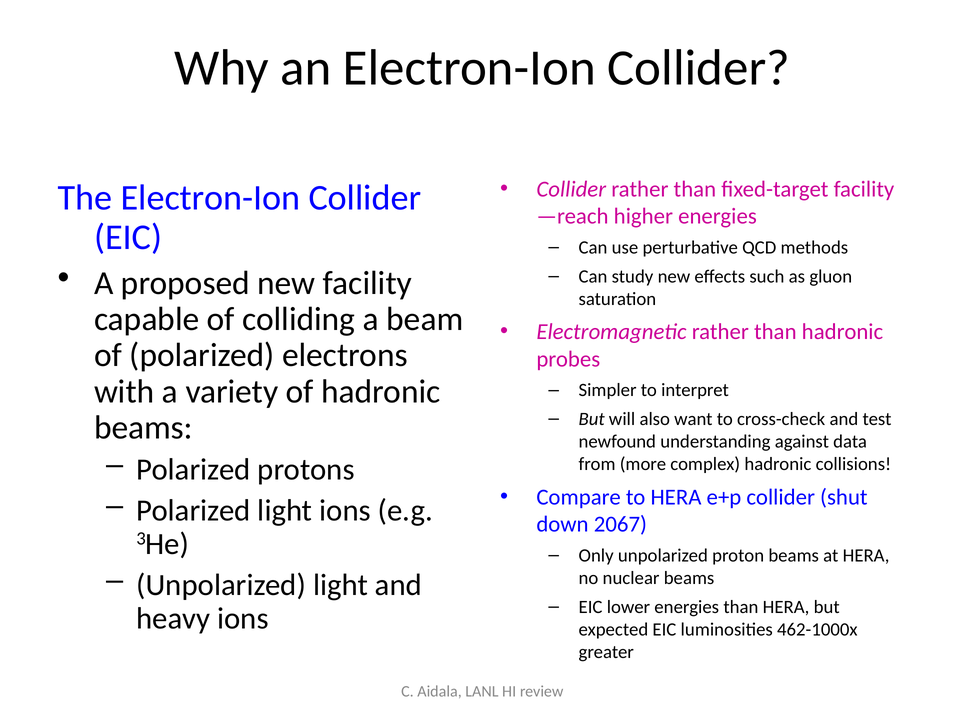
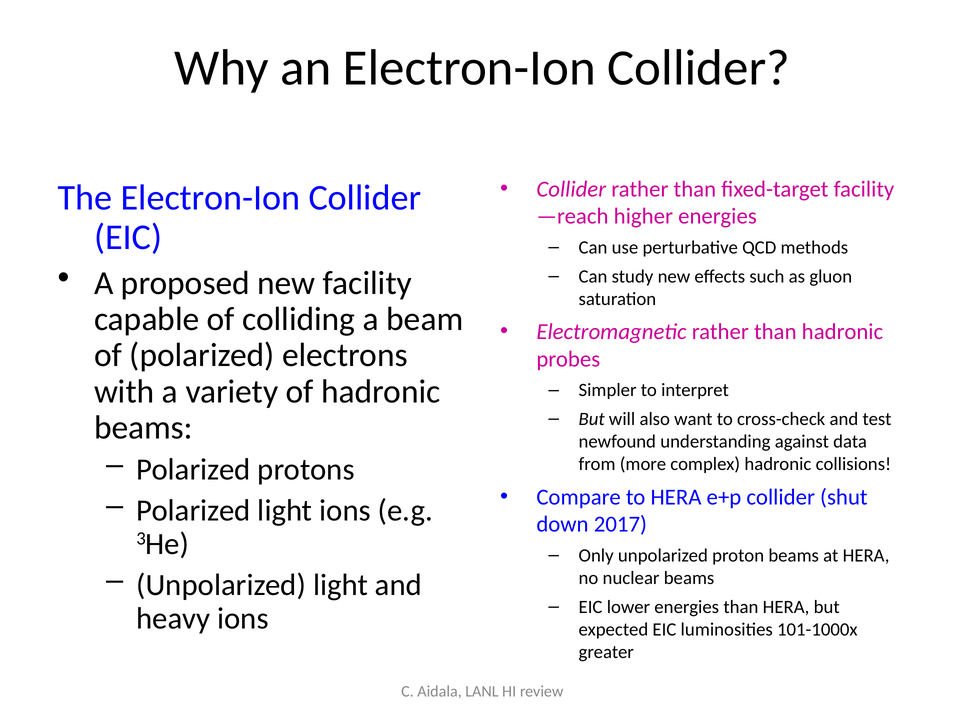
2067: 2067 -> 2017 (620, 524)
462-1000x: 462-1000x -> 101-1000x (817, 629)
